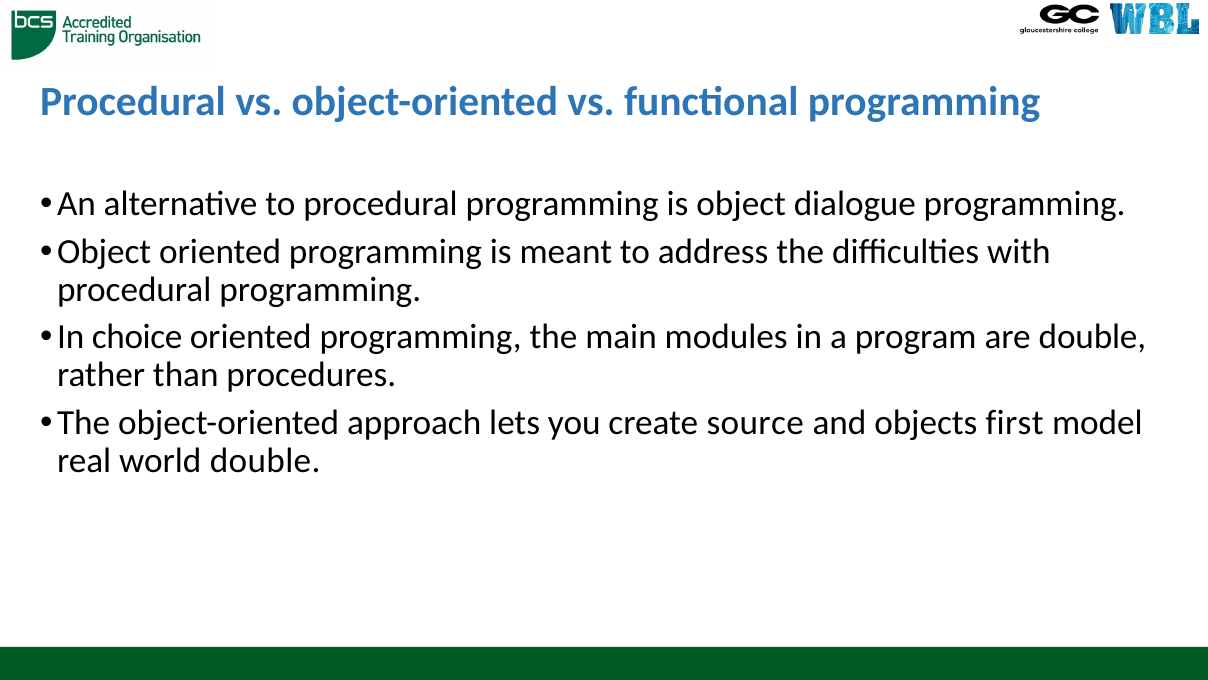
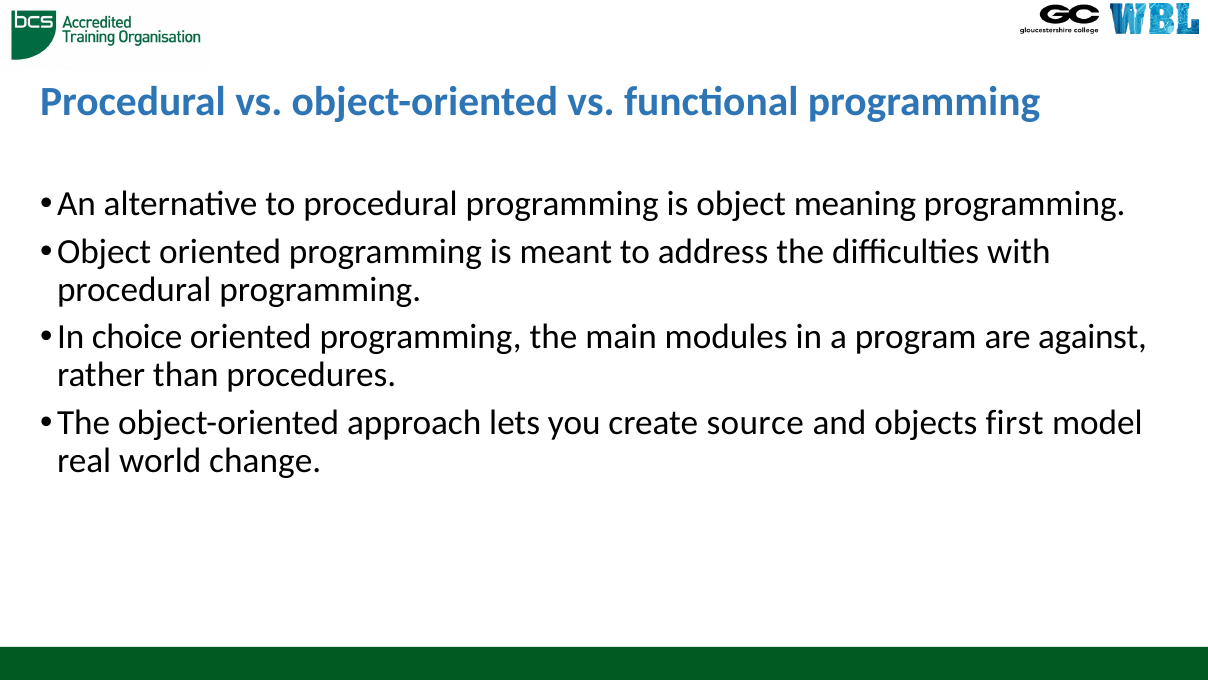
dialogue: dialogue -> meaning (855, 204)
are double: double -> against (1092, 337)
world double: double -> change (265, 460)
